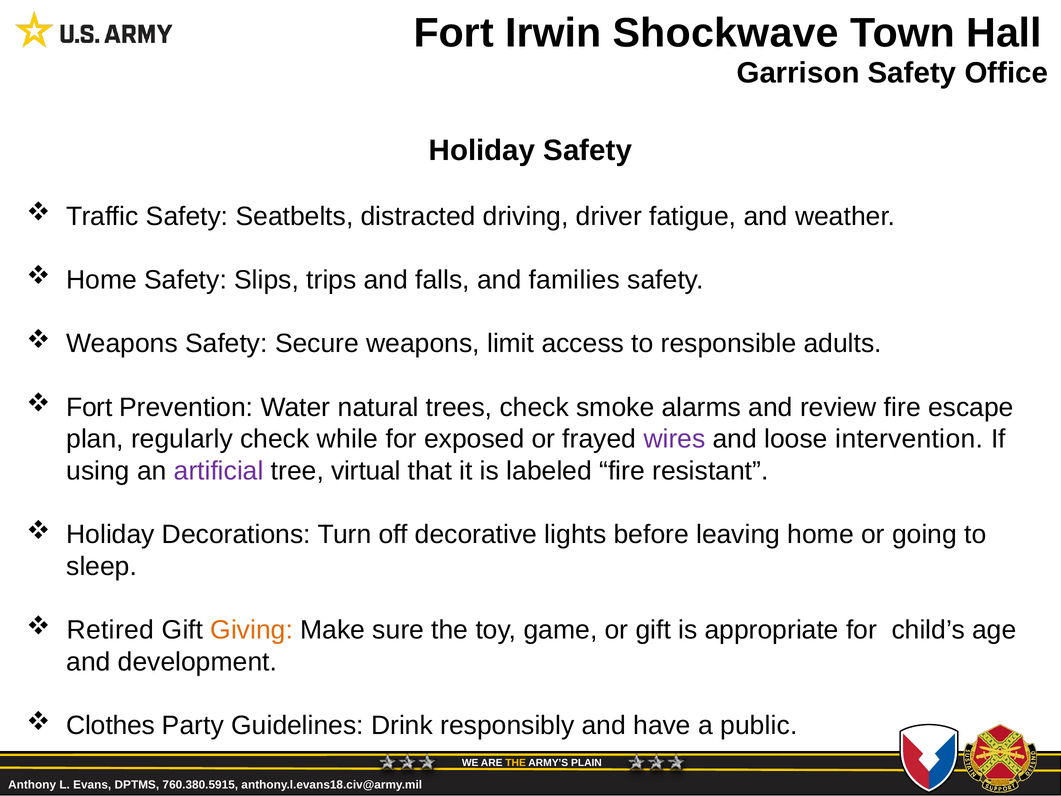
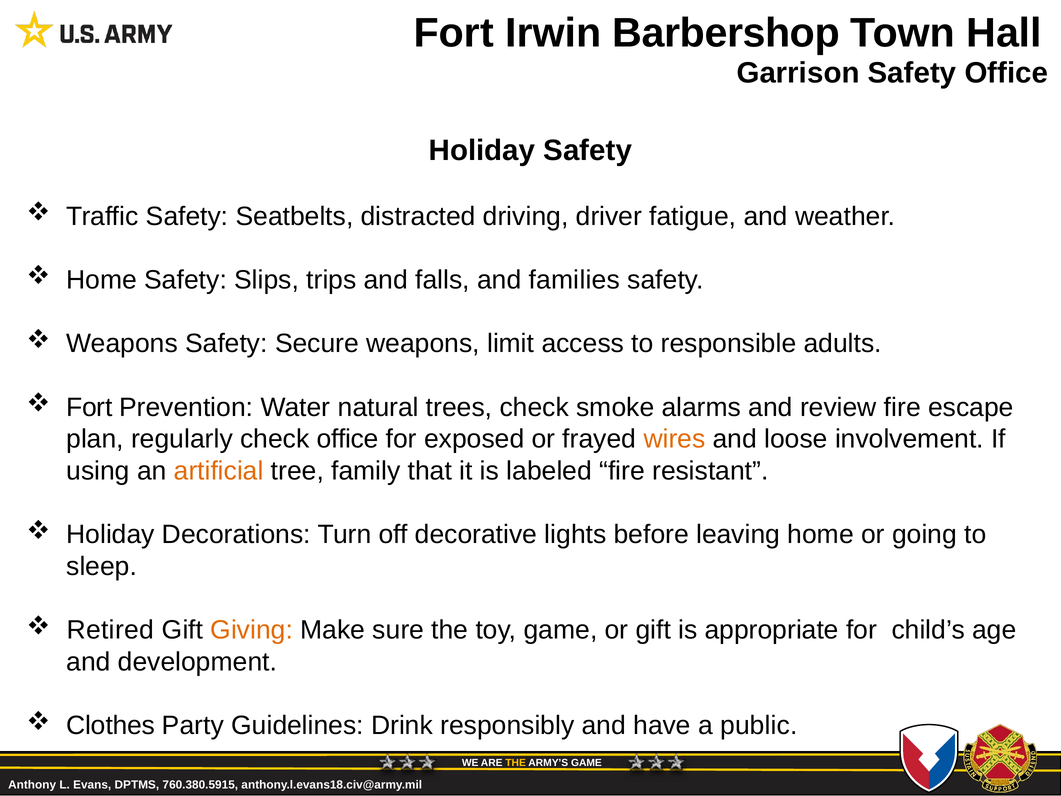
Shockwave: Shockwave -> Barbershop (726, 33)
check while: while -> office (348, 439)
wires colour: purple -> orange (674, 439)
intervention: intervention -> involvement (909, 439)
artificial colour: purple -> orange (219, 471)
virtual: virtual -> family (366, 471)
PLAIN: PLAIN -> GAME (586, 763)
